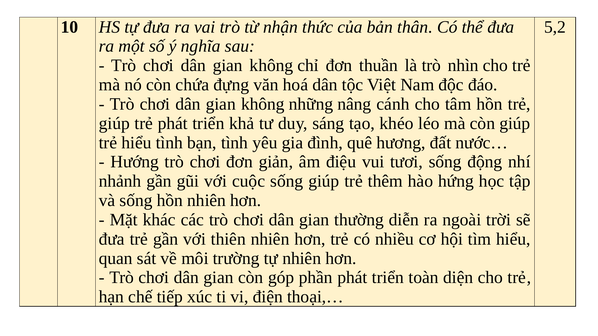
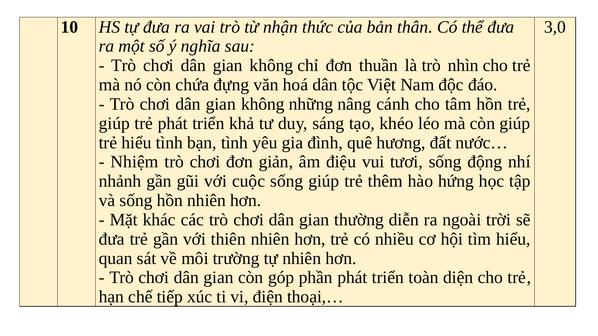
5,2: 5,2 -> 3,0 (555, 27)
Hướng: Hướng -> Nhiệm (135, 162)
